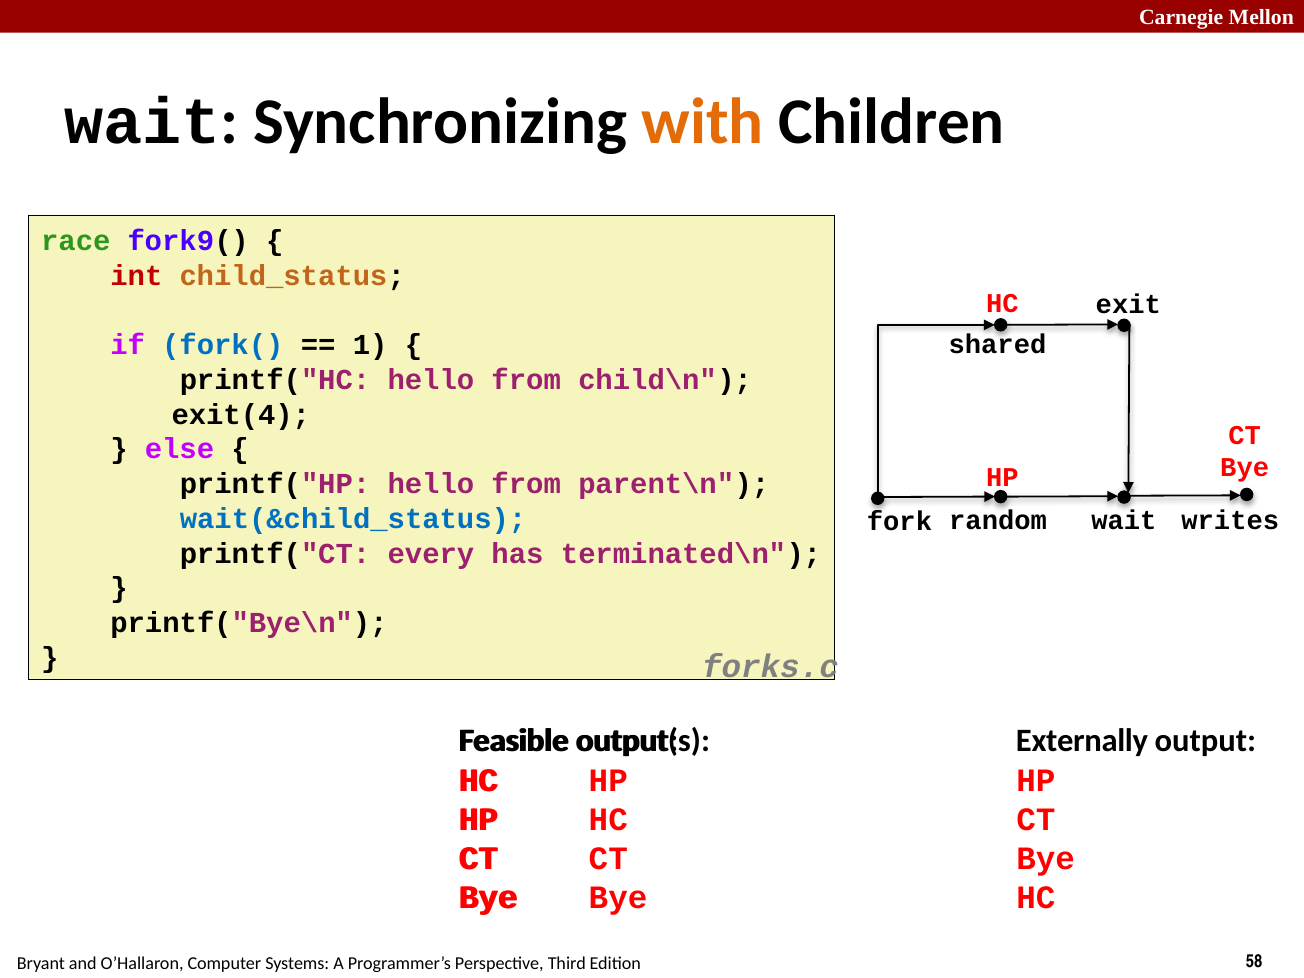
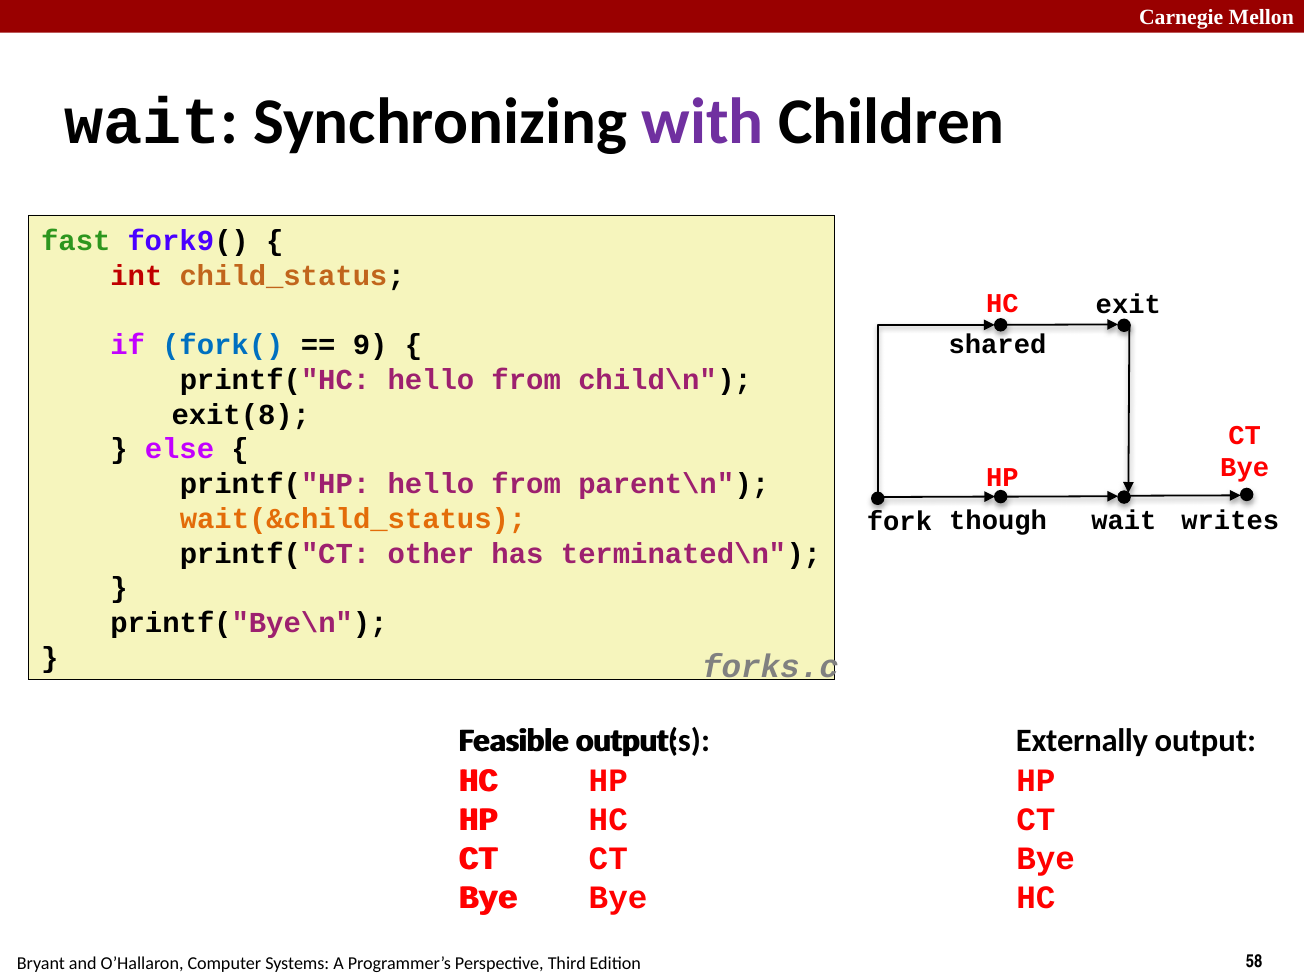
with colour: orange -> purple (703, 122)
race: race -> fast (76, 241)
1: 1 -> 9 (370, 345)
exit(4: exit(4 -> exit(8 (241, 415)
wait(&child_status colour: blue -> orange (353, 519)
random: random -> though (998, 520)
every: every -> other (431, 554)
